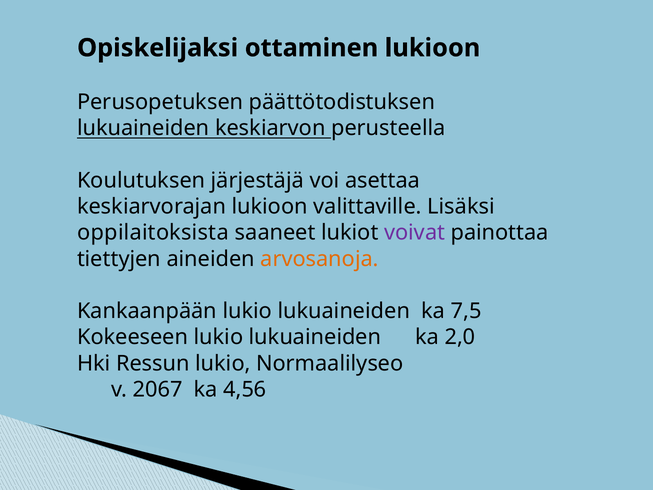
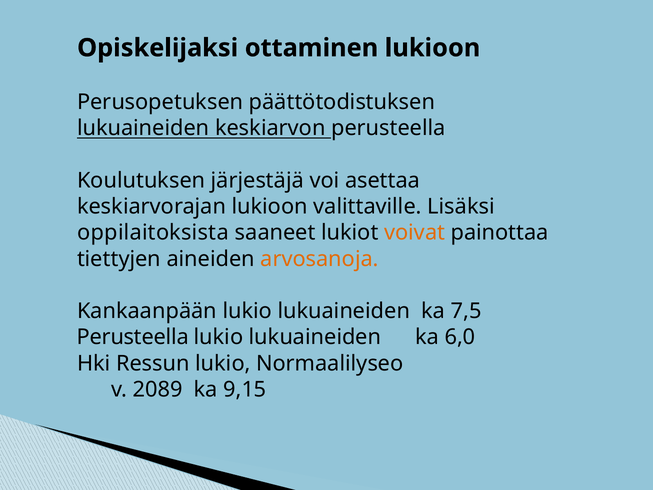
voivat colour: purple -> orange (415, 233)
Kokeeseen: Kokeeseen -> Perusteella (133, 337)
2,0: 2,0 -> 6,0 (460, 337)
2067: 2067 -> 2089 (158, 389)
4,56: 4,56 -> 9,15 (245, 389)
